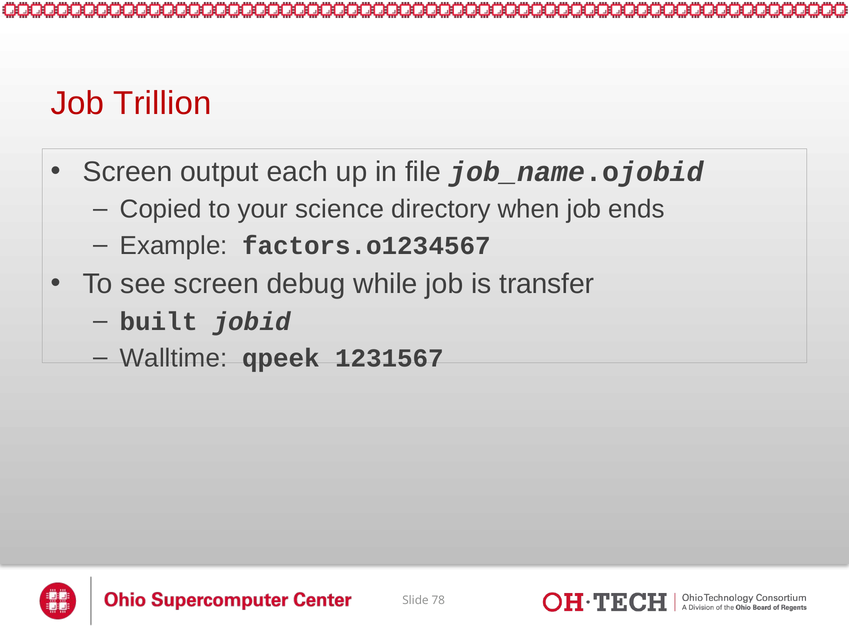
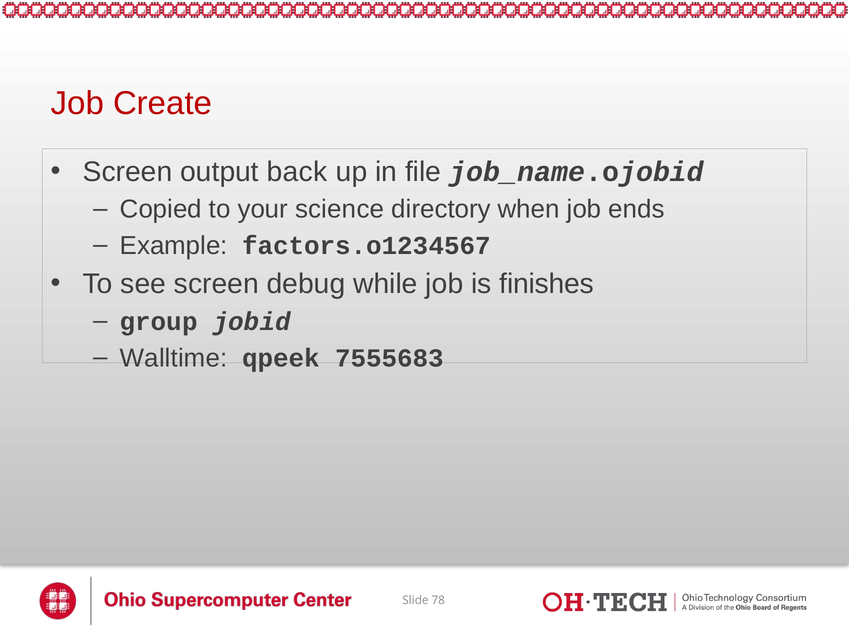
Trillion: Trillion -> Create (163, 103)
each: each -> back (297, 172)
transfer: transfer -> finishes (547, 284)
built: built -> group (159, 322)
1231567: 1231567 -> 7555683 (390, 358)
